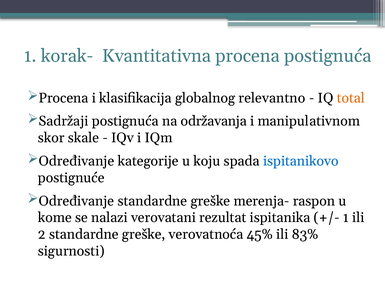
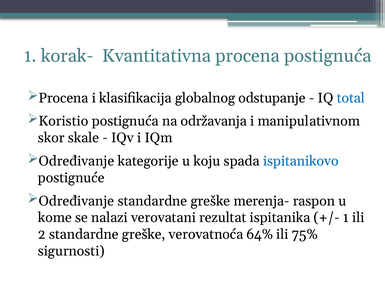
relevantno: relevantno -> odstupanje (272, 98)
total colour: orange -> blue (351, 98)
Sadržaji: Sadržaji -> Koristio (63, 121)
45%: 45% -> 64% (260, 234)
83%: 83% -> 75% (305, 234)
